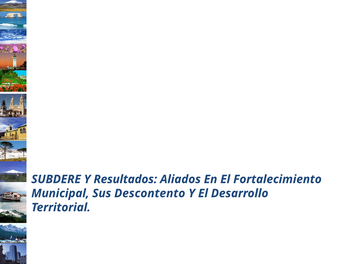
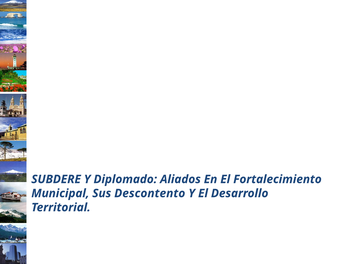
Resultados: Resultados -> Diplomado (125, 179)
